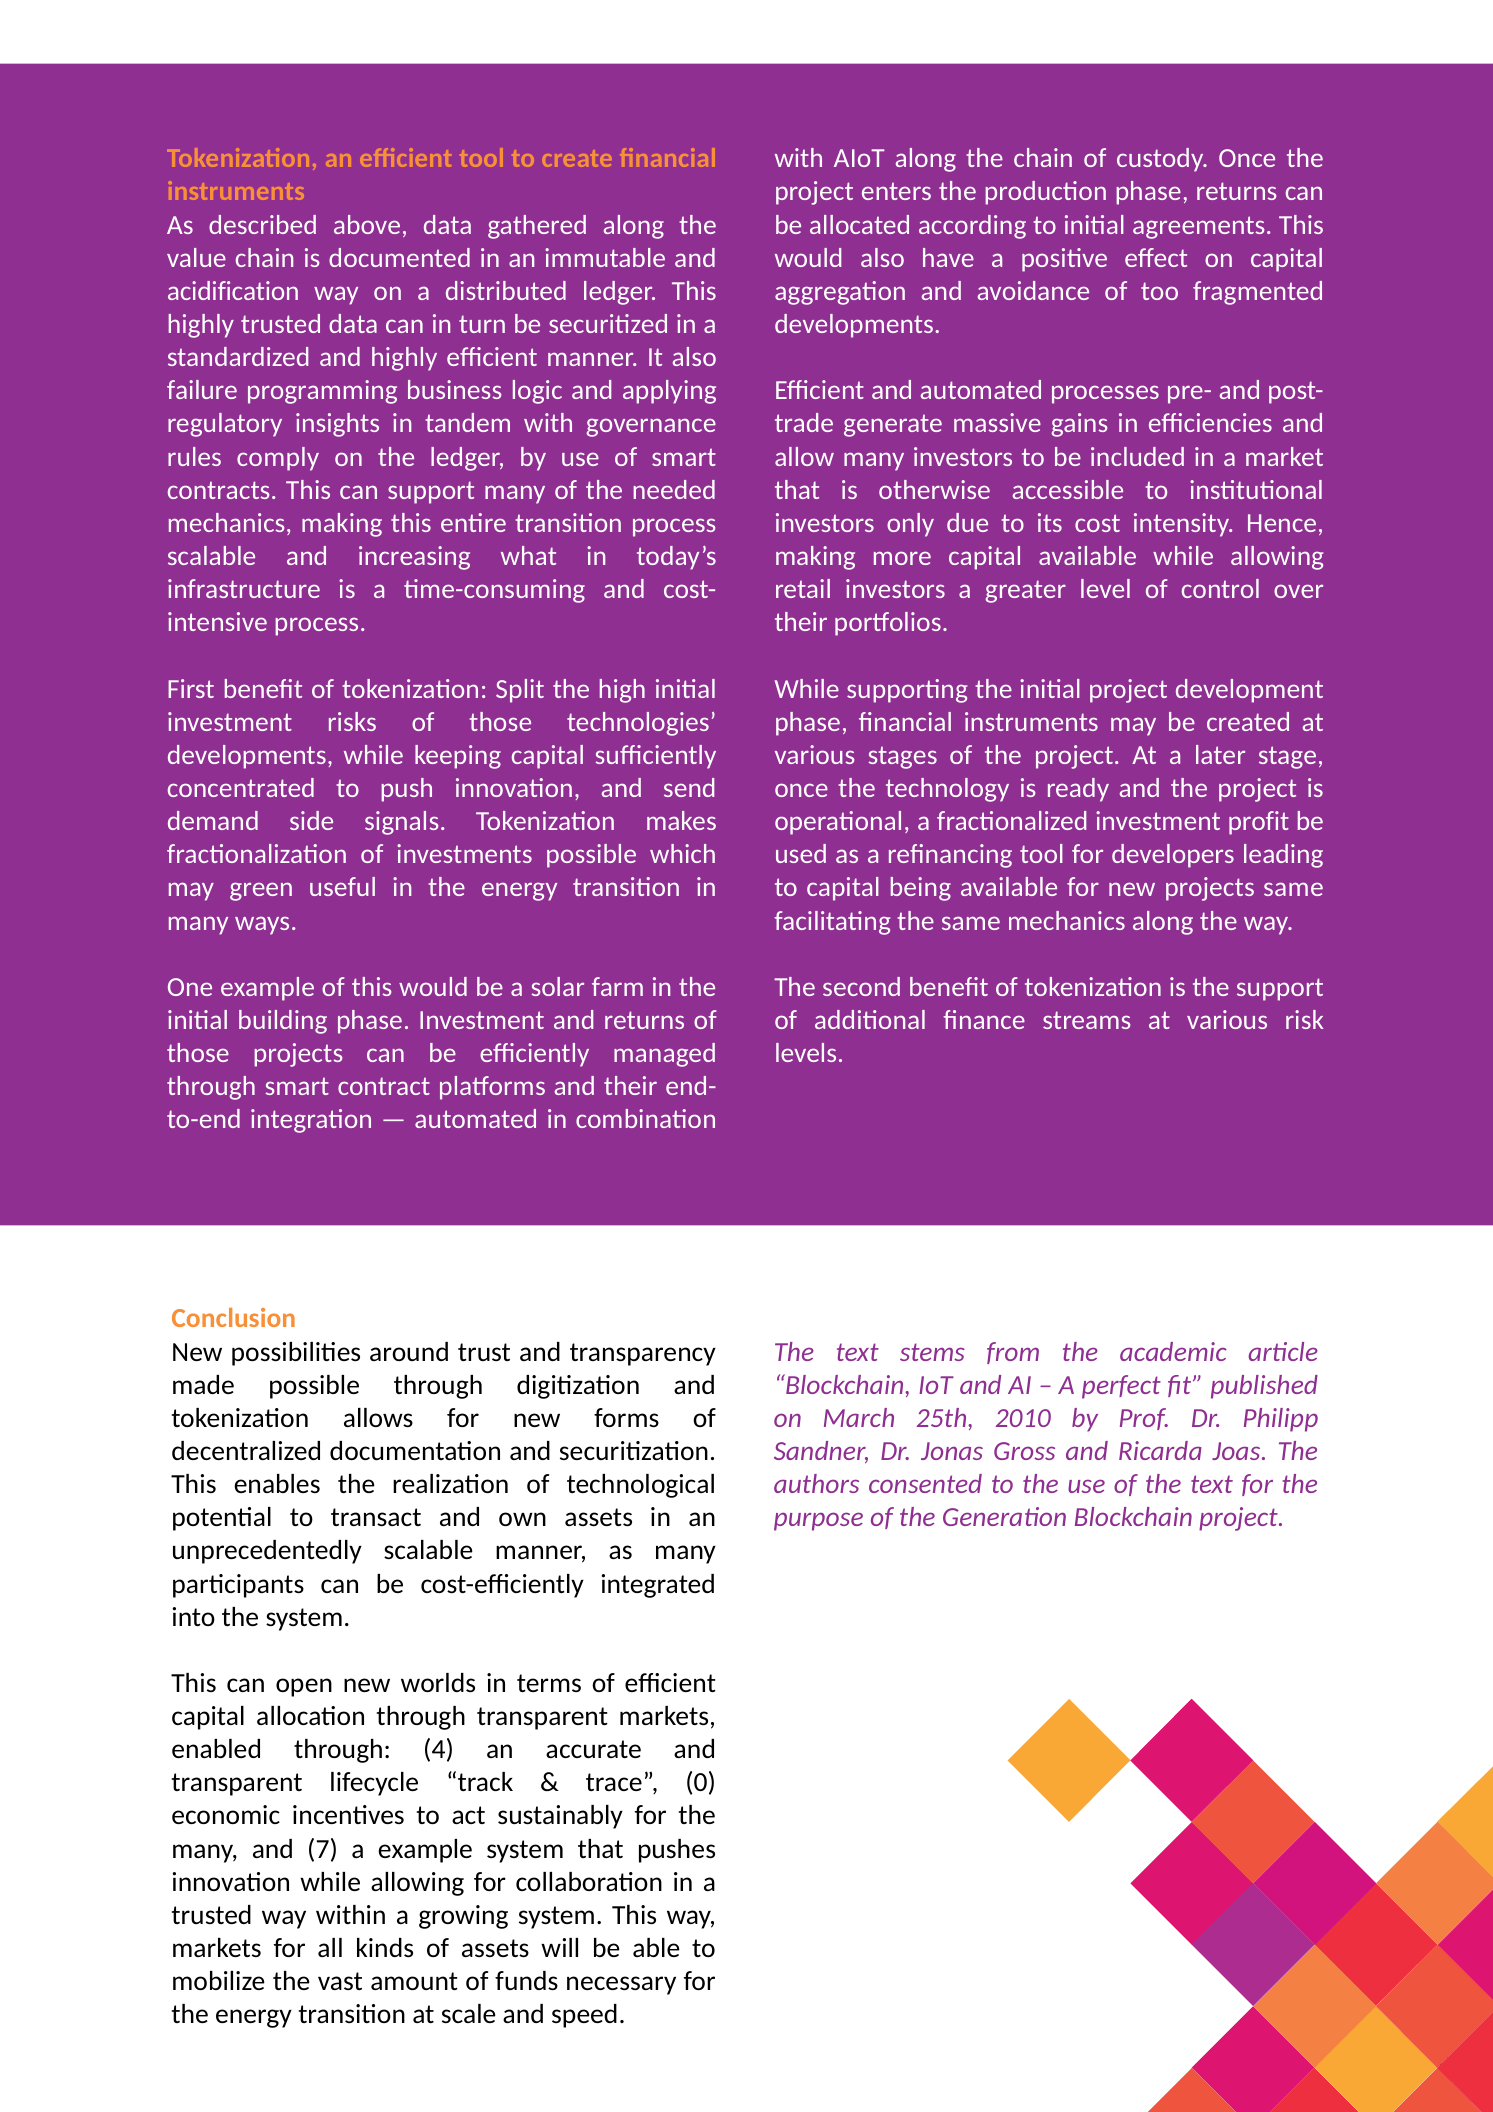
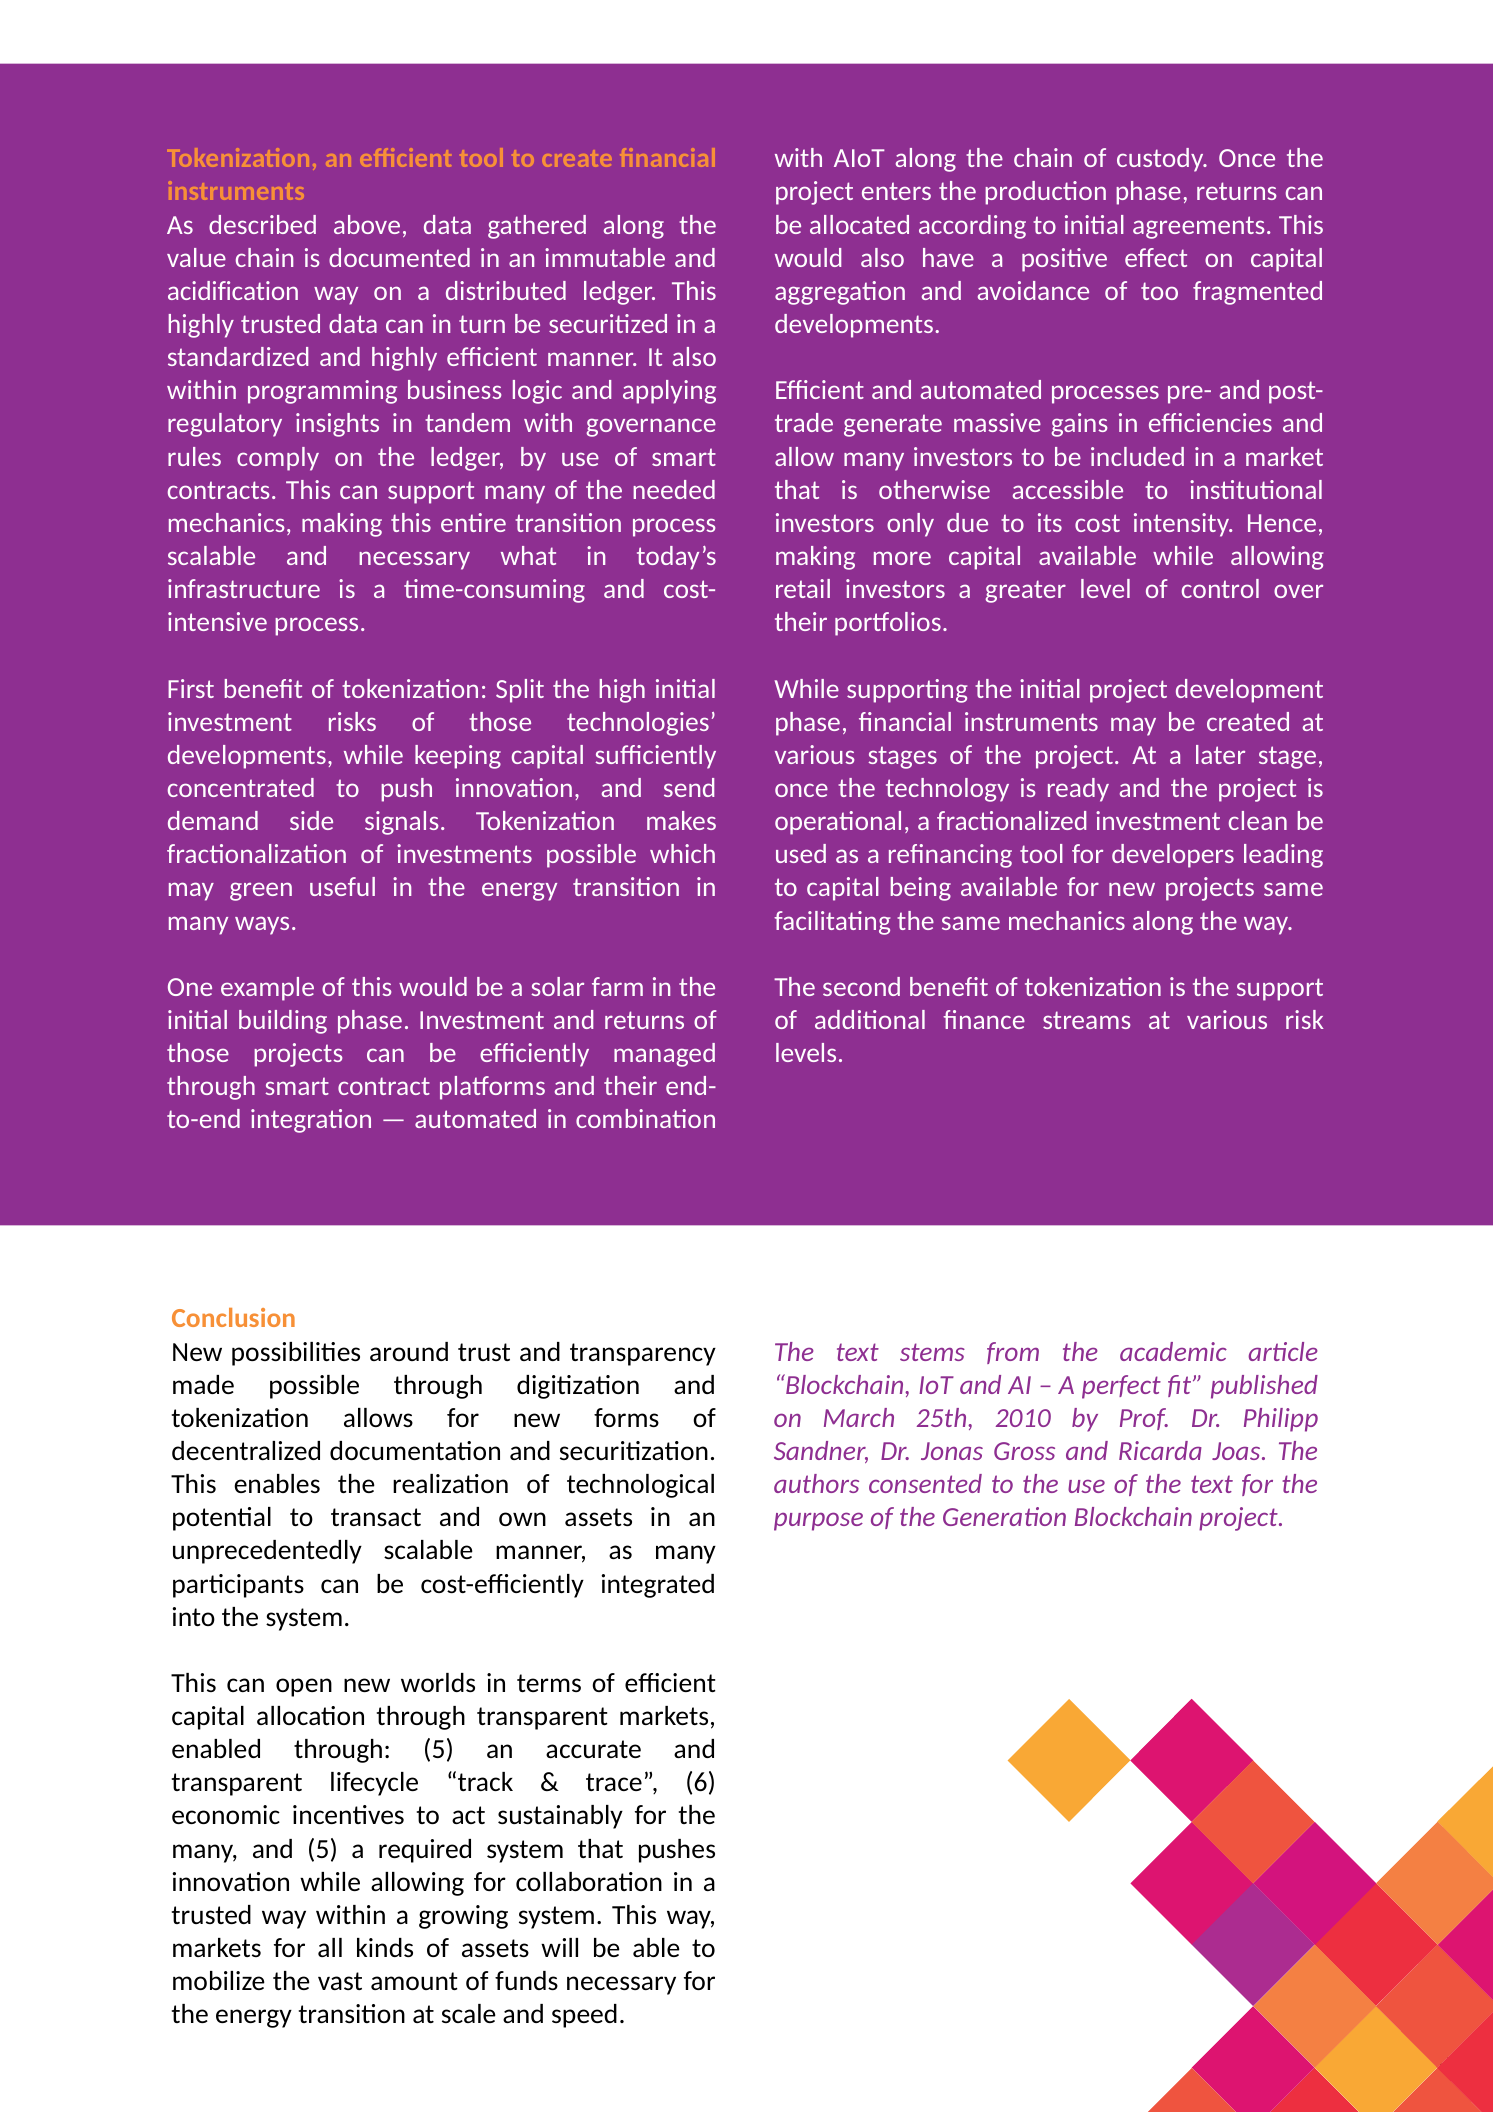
failure: failure -> within (202, 391)
and increasing: increasing -> necessary (414, 556)
profit: profit -> clean (1258, 821)
through 4: 4 -> 5 (439, 1749)
0: 0 -> 6 (701, 1782)
and 7: 7 -> 5 (323, 1849)
a example: example -> required (426, 1849)
